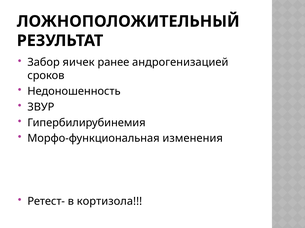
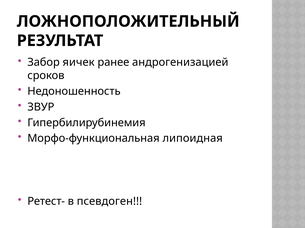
изменения: изменения -> липоидная (193, 139)
кортизола: кортизола -> псевдоген (109, 202)
